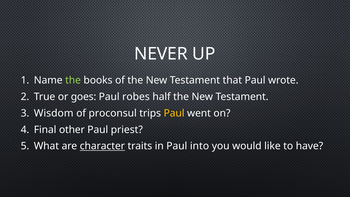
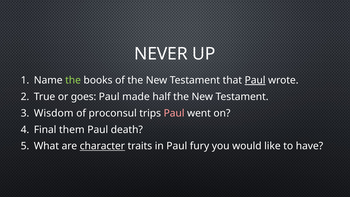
Paul underline: none -> present (255, 80)
robes: robes -> made (136, 97)
Paul colour: yellow -> pink (174, 113)
other: other -> them (72, 130)
priest: priest -> death (127, 130)
into: into -> fury (200, 146)
